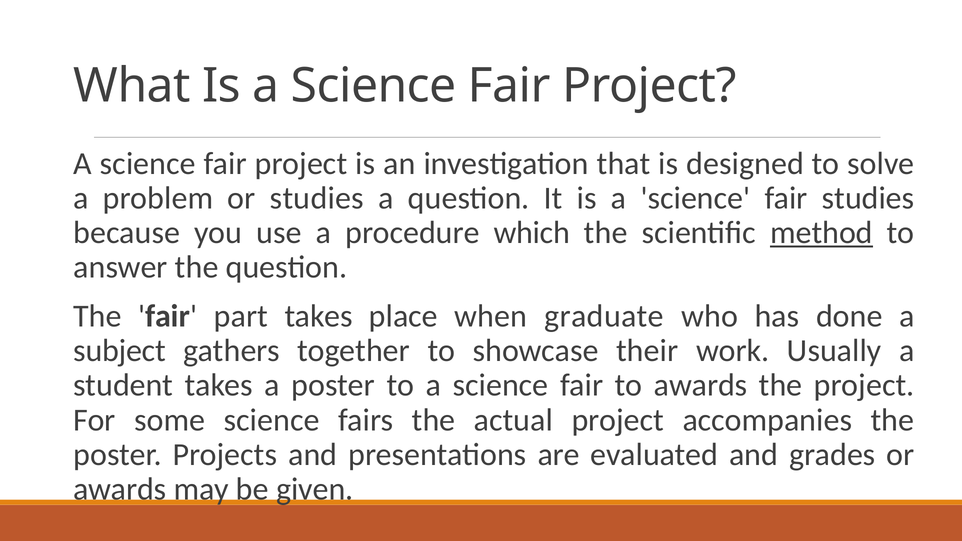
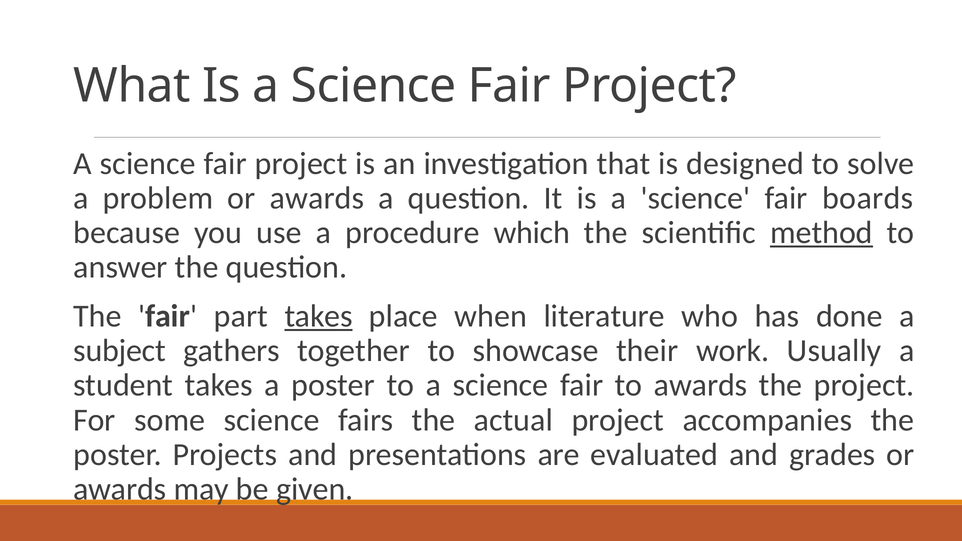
problem or studies: studies -> awards (317, 198)
fair studies: studies -> boards (868, 198)
takes underline: none -> present (319, 316)
graduate: graduate -> literature (604, 316)
